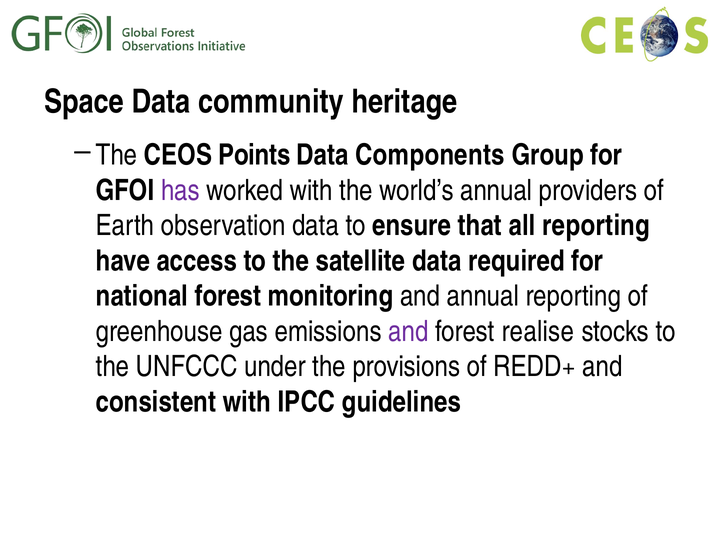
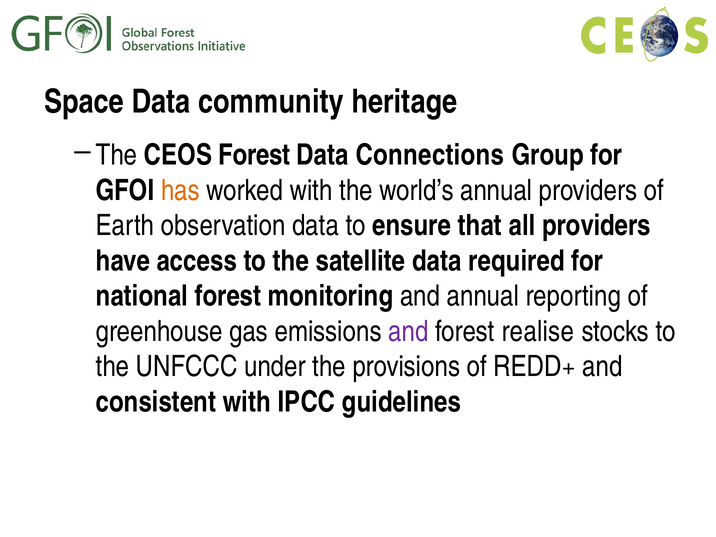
CEOS Points: Points -> Forest (254, 155)
Components: Components -> Connections (430, 155)
has colour: purple -> orange (180, 190)
all reporting: reporting -> providers (596, 226)
